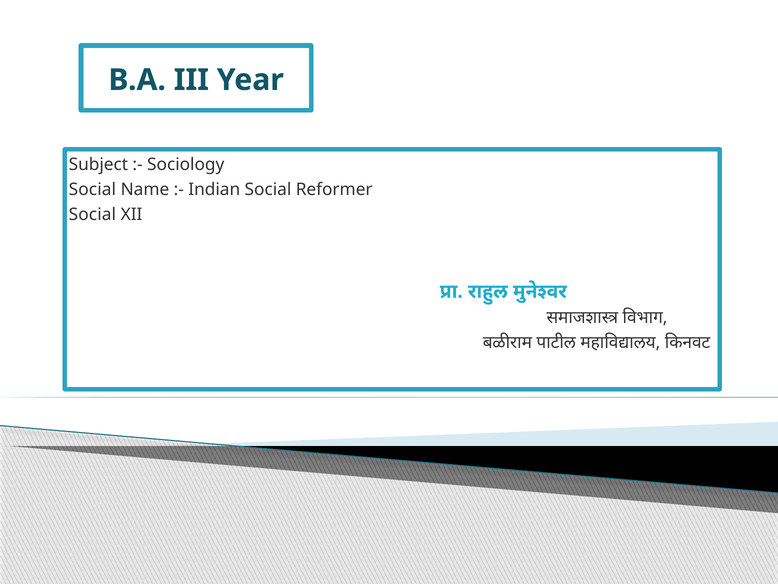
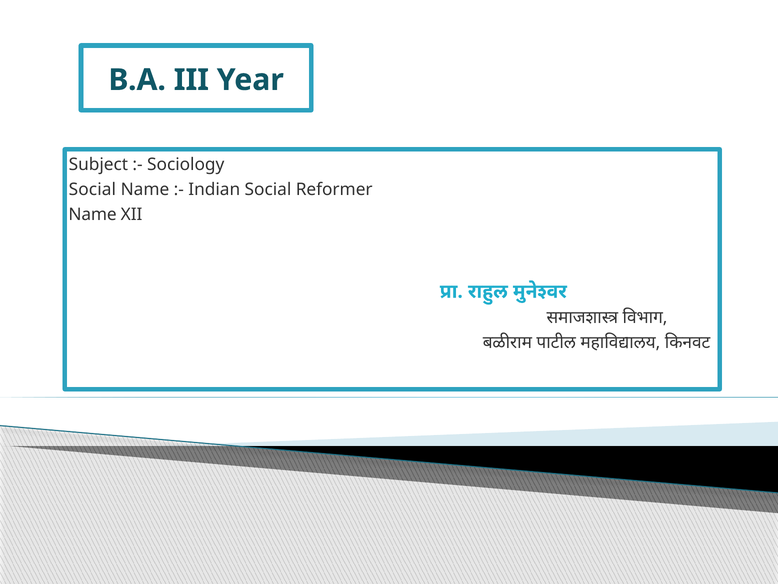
Social: Social -> Name (93, 215)
